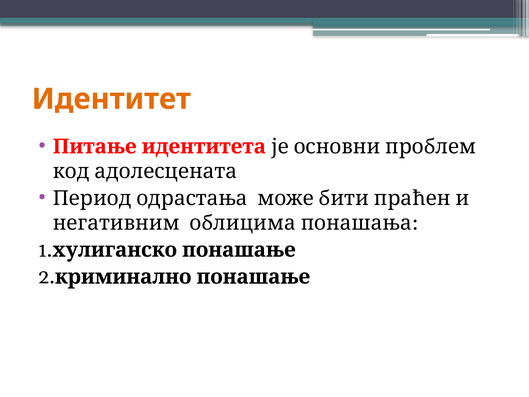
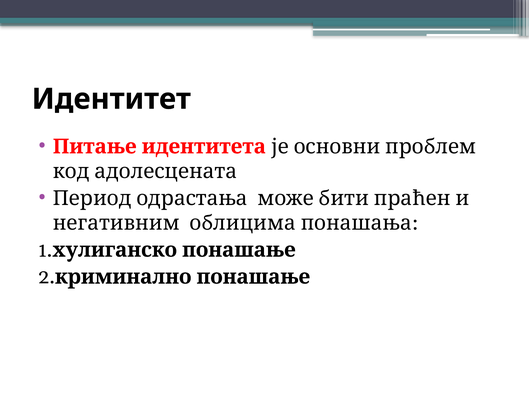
Идентитет colour: orange -> black (111, 99)
